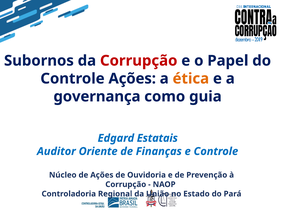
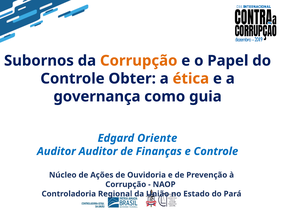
Corrupção colour: red -> orange (139, 61)
Controle Ações: Ações -> Obter (132, 79)
Estatais: Estatais -> Oriente (157, 138)
Auditor Oriente: Oriente -> Auditor (98, 152)
